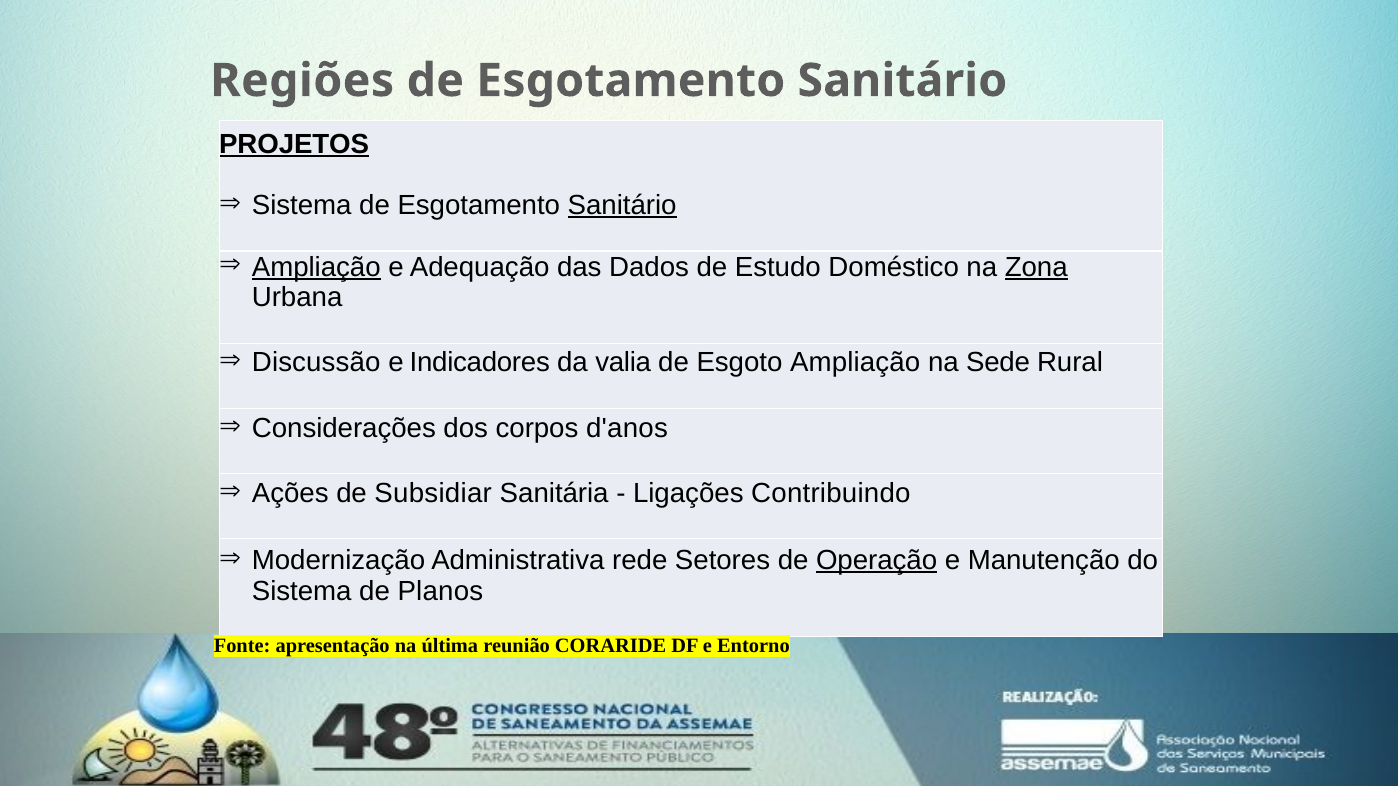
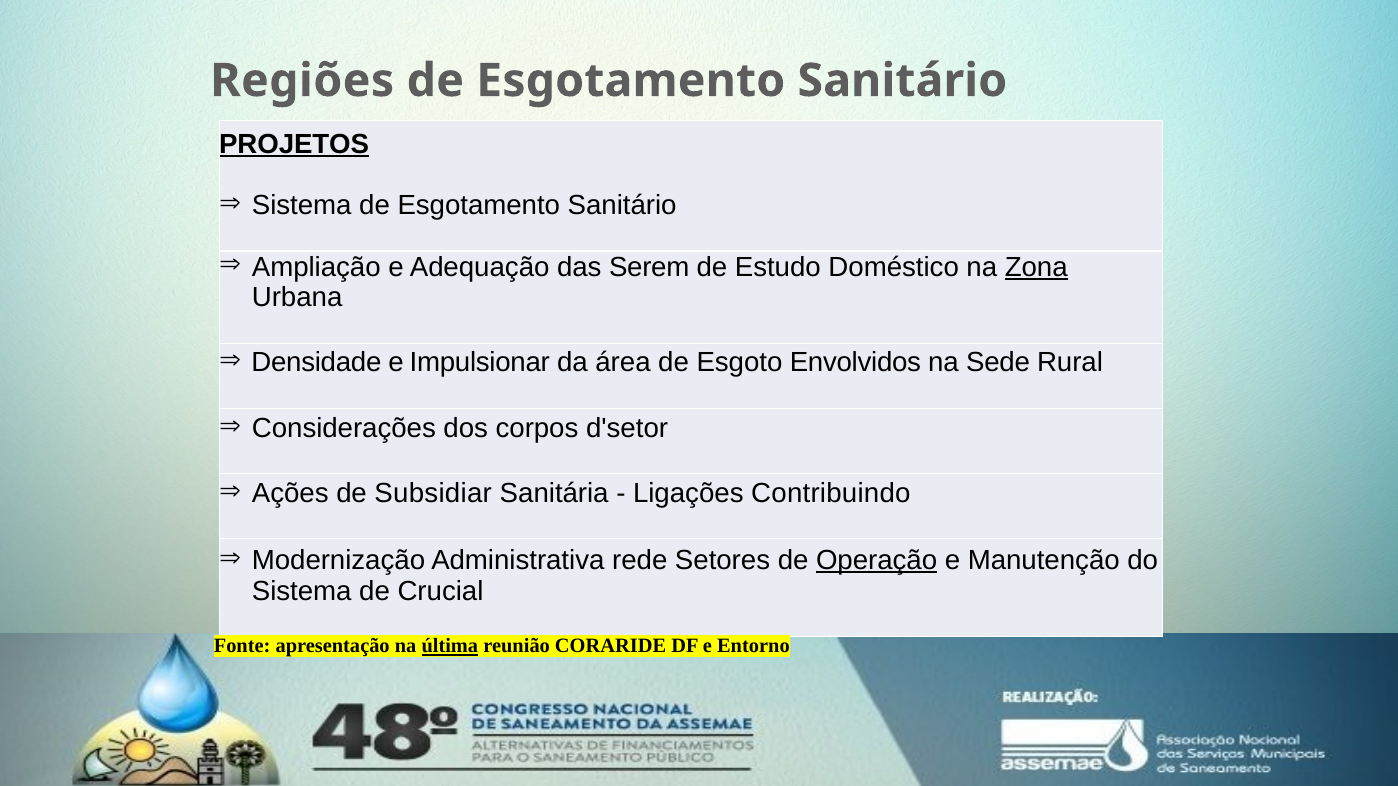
Sanitário underline: present -> none (622, 205)
Ampliação underline: present -> none (316, 267)
Dados: Dados -> Serem (649, 267)
Discussão: Discussão -> Densidade (316, 363)
Indicadores: Indicadores -> Impulsionar (480, 363)
valia: valia -> área (623, 363)
Esgoto Ampliação: Ampliação -> Envolvidos (855, 363)
d'anos: d'anos -> d'setor (627, 428)
Planos: Planos -> Crucial (440, 591)
última underline: none -> present (450, 647)
